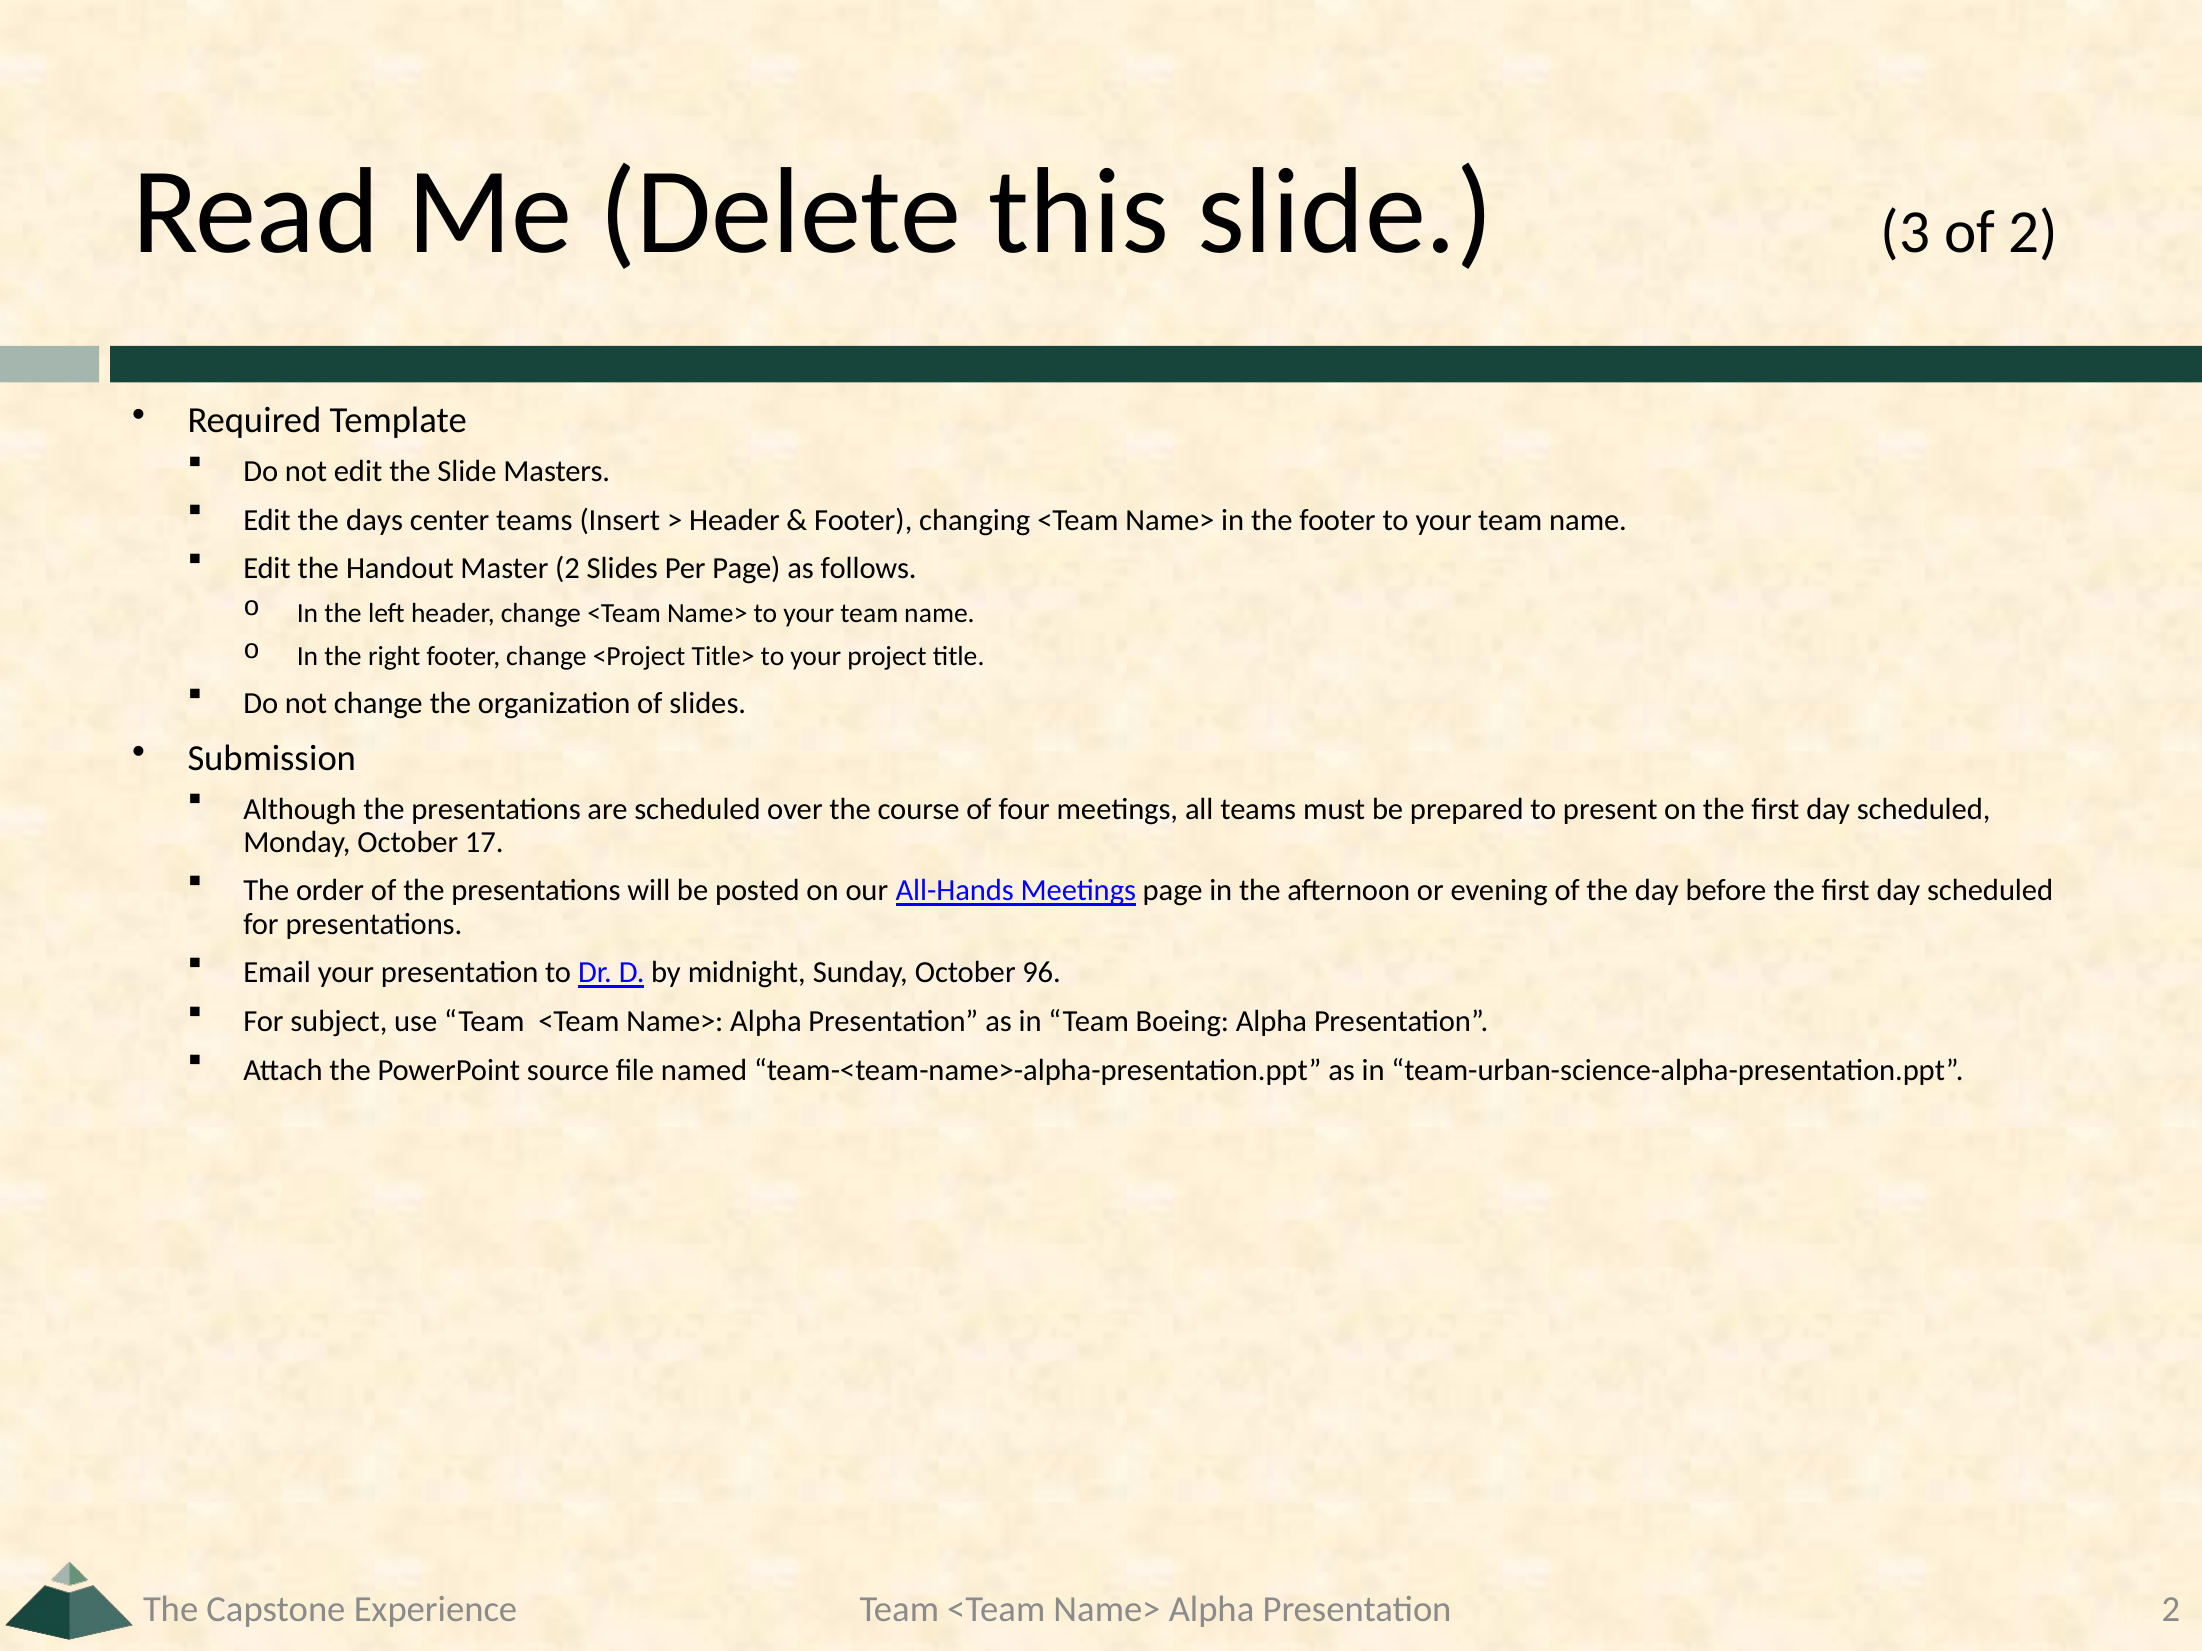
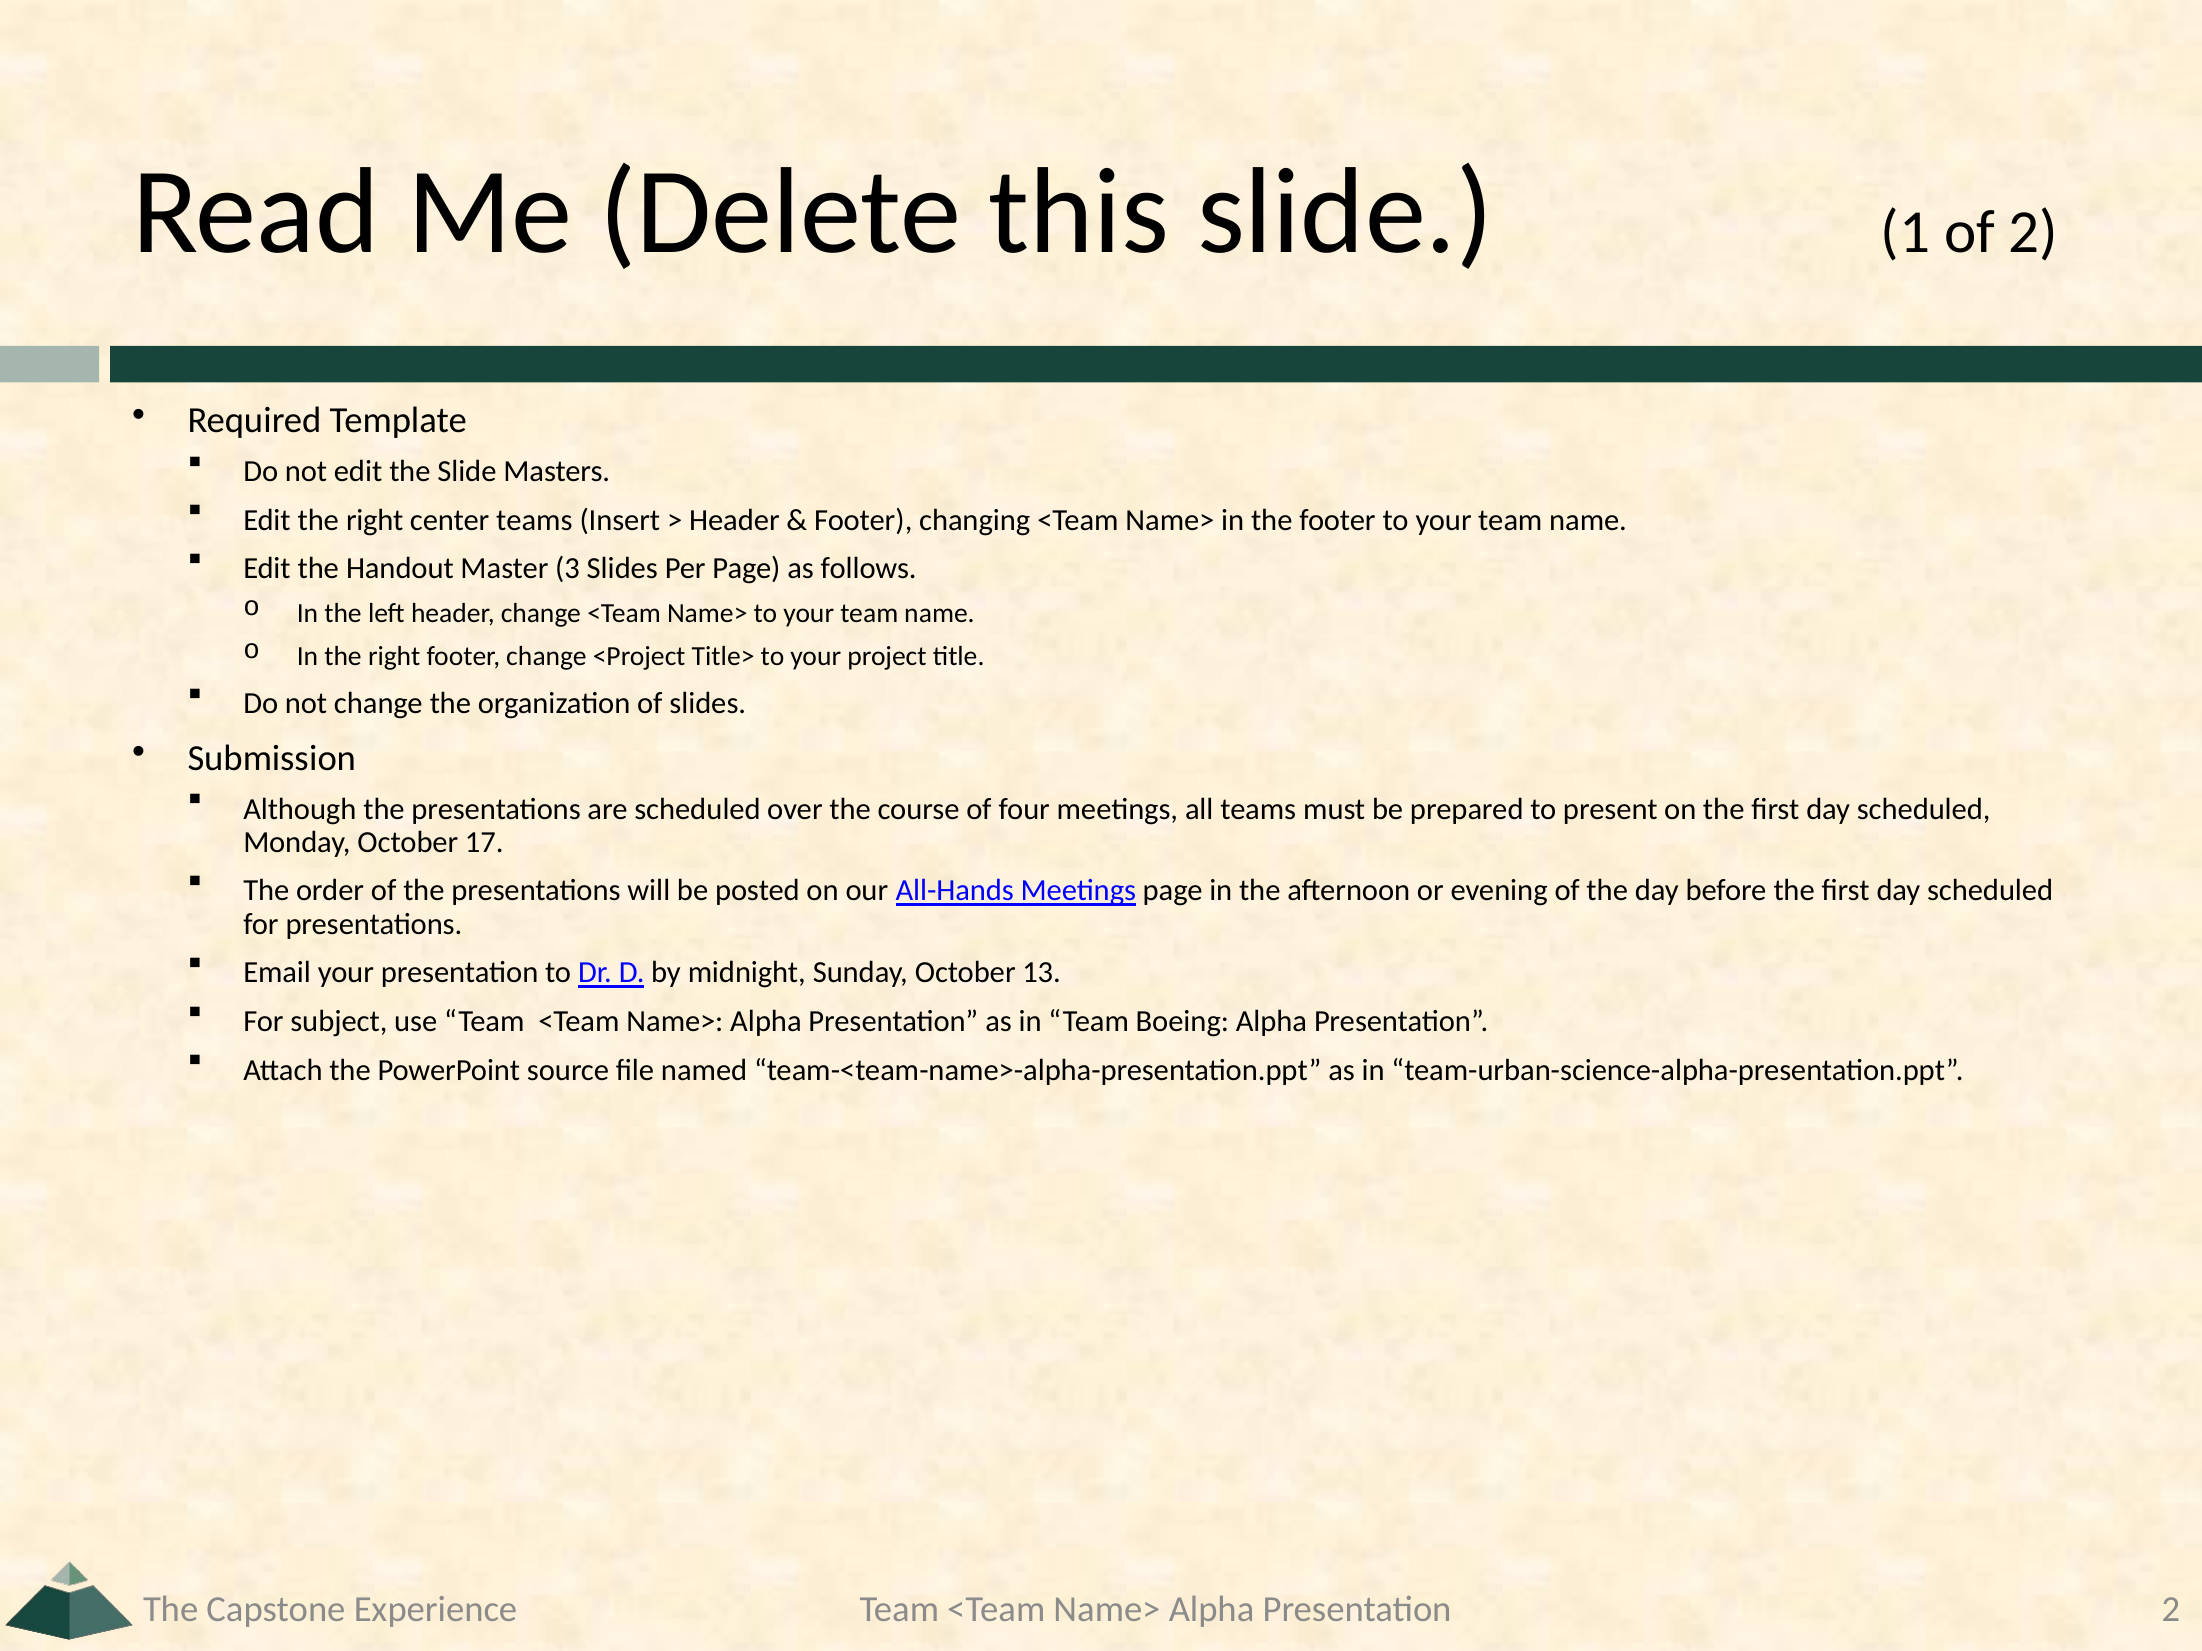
3: 3 -> 1 (1906, 232)
Edit the days: days -> right (375, 520)
Master 2: 2 -> 3 (568, 569)
96: 96 -> 13 (1042, 973)
